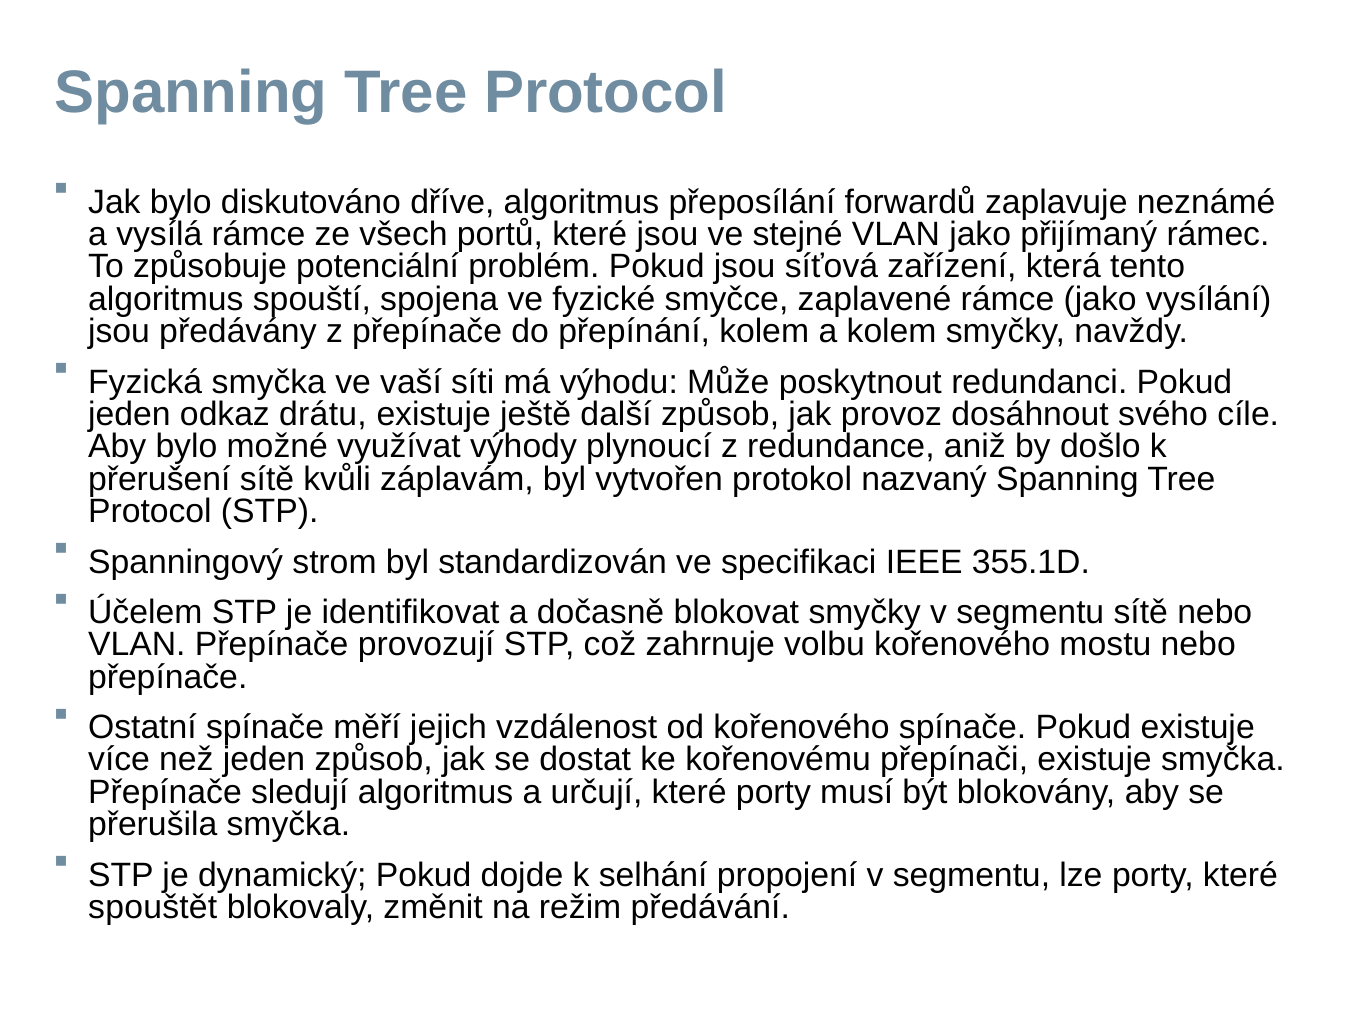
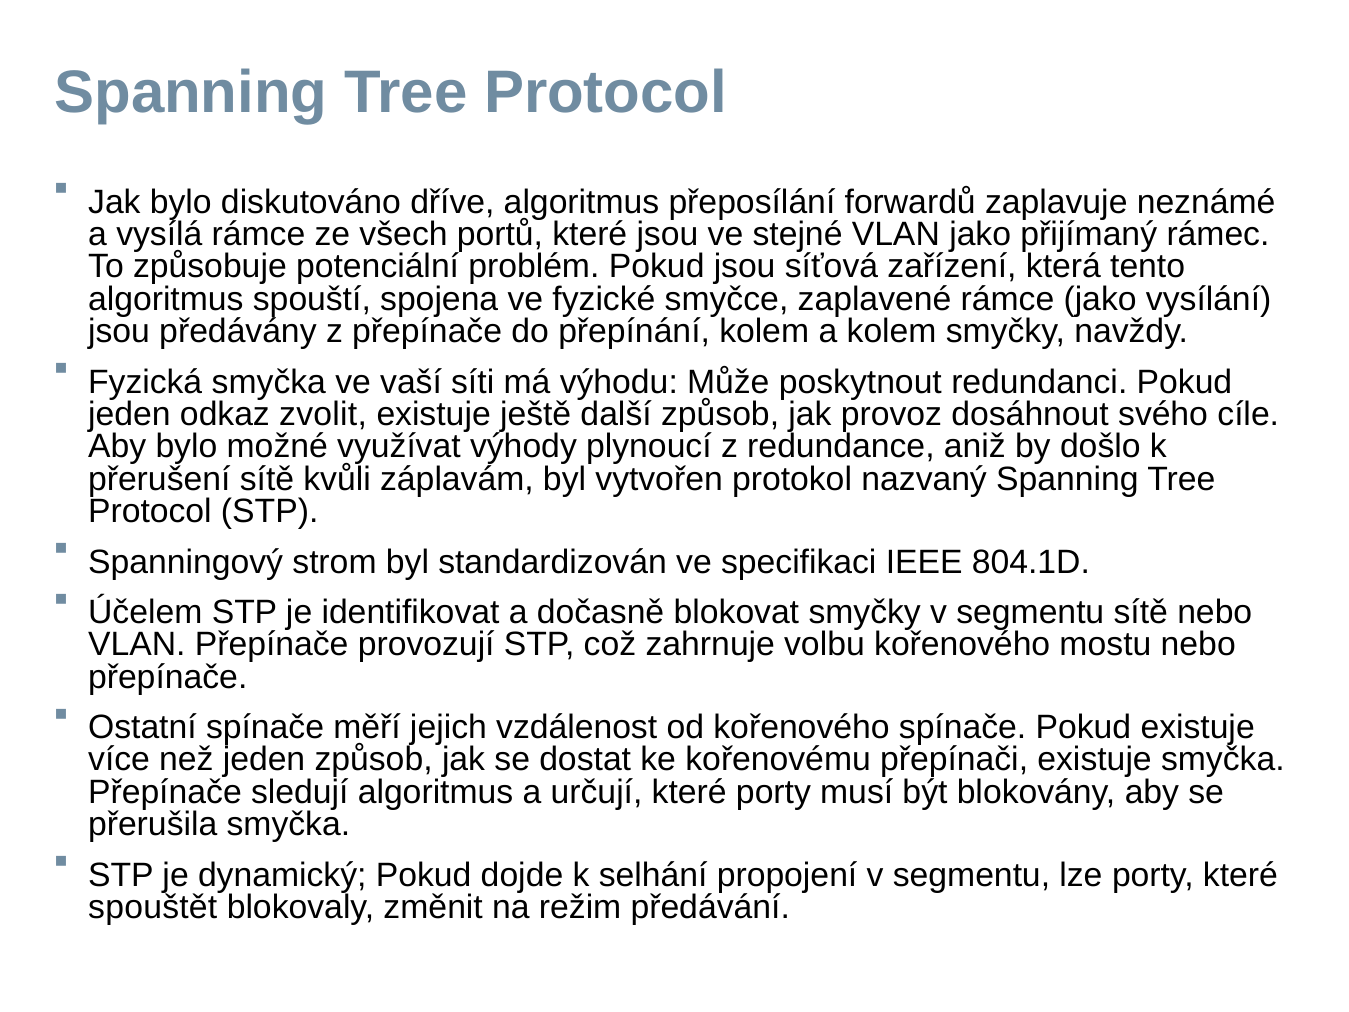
drátu: drátu -> zvolit (323, 414)
355.1D: 355.1D -> 804.1D (1031, 562)
